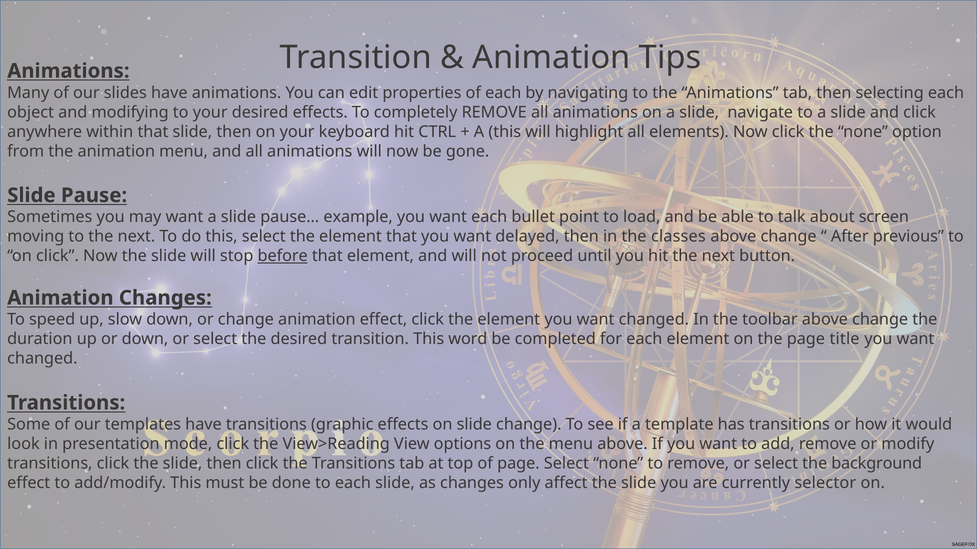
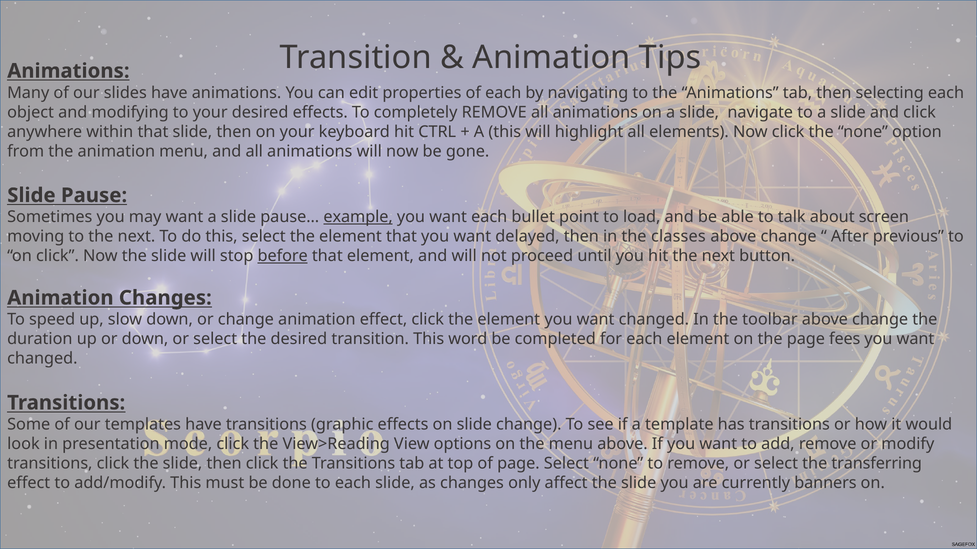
example underline: none -> present (358, 217)
title: title -> fees (845, 339)
background: background -> transferring (877, 464)
selector: selector -> banners (825, 483)
